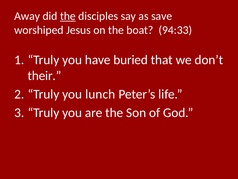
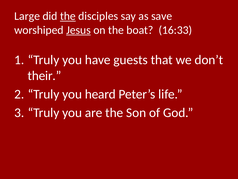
Away: Away -> Large (27, 16)
Jesus underline: none -> present (78, 30)
94:33: 94:33 -> 16:33 (175, 30)
buried: buried -> guests (131, 60)
lunch: lunch -> heard (100, 94)
